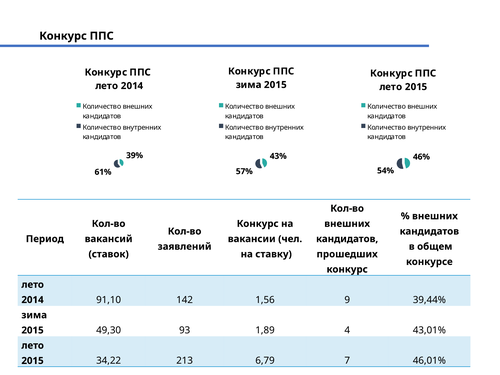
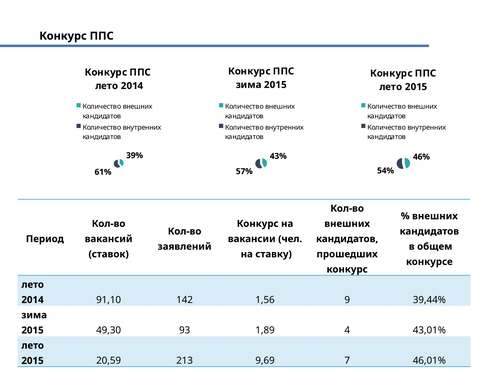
34,22: 34,22 -> 20,59 (109, 361)
6,79: 6,79 -> 9,69 (265, 361)
